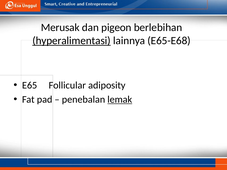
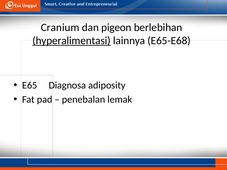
Merusak: Merusak -> Cranium (60, 27)
Follicular: Follicular -> Diagnosa (67, 85)
lemak underline: present -> none (120, 100)
